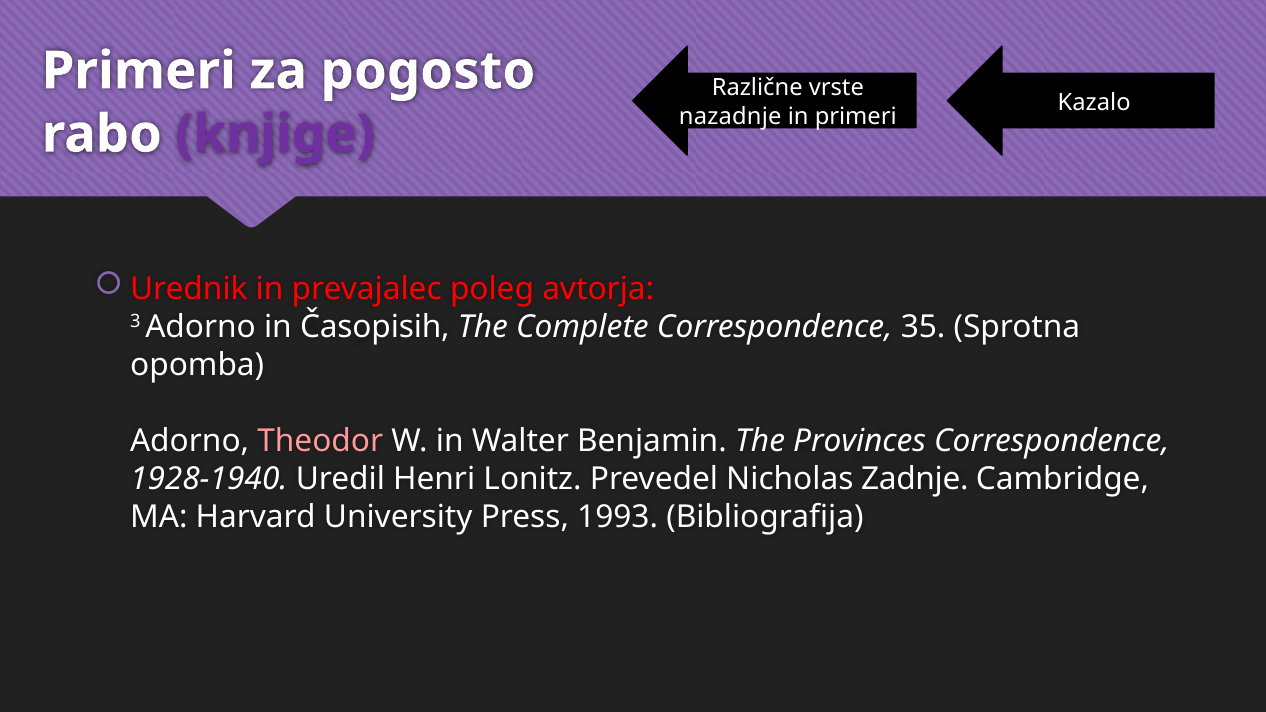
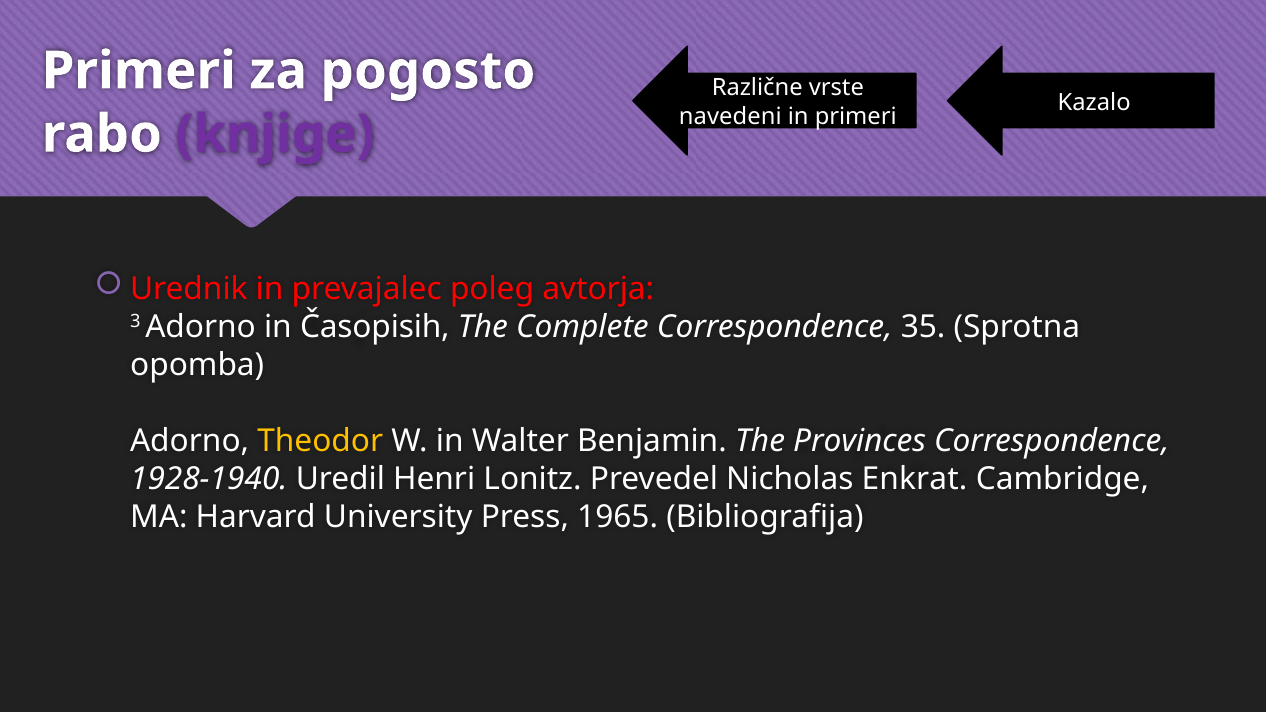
nazadnje: nazadnje -> navedeni (730, 116)
Theodor colour: pink -> yellow (320, 441)
Zadnje: Zadnje -> Enkrat (915, 479)
1993: 1993 -> 1965 (618, 517)
